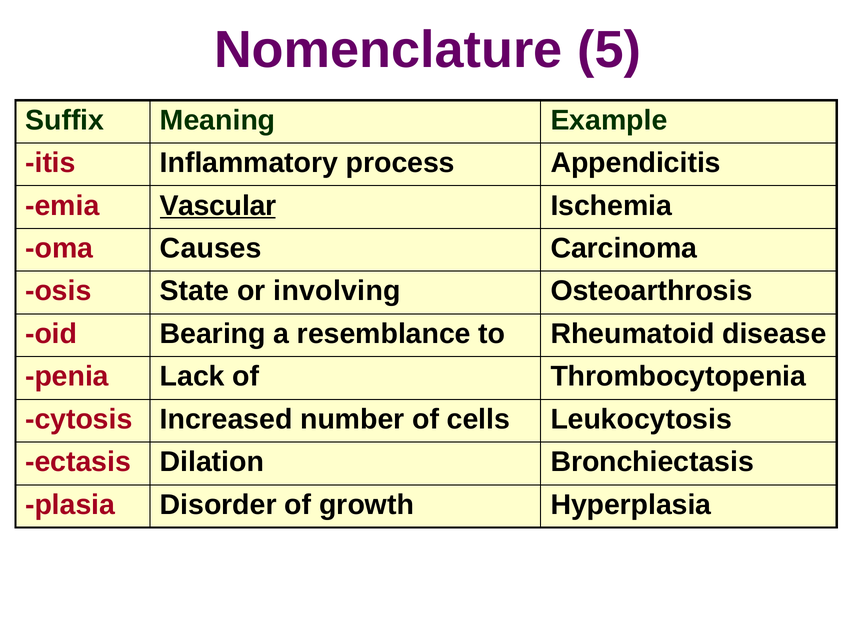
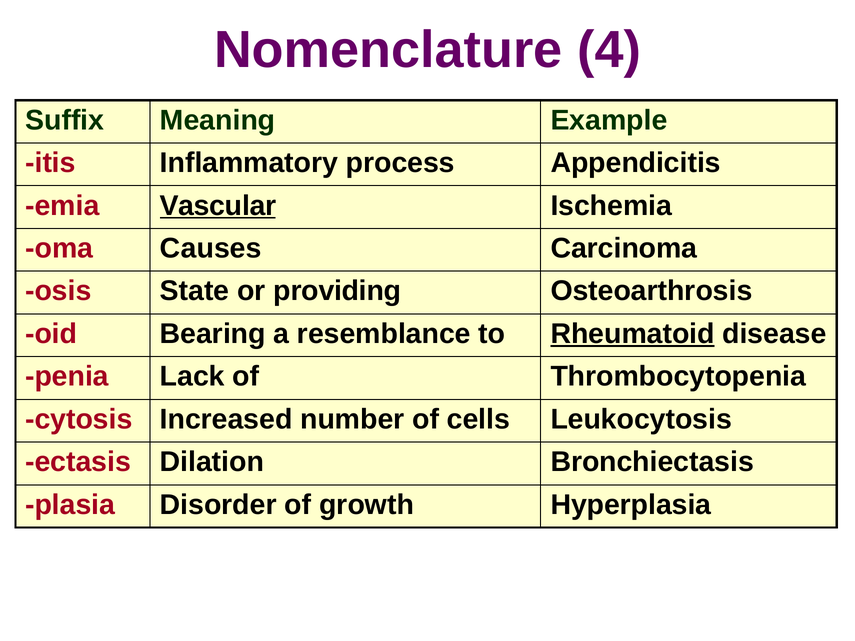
5: 5 -> 4 (609, 50)
involving: involving -> providing (337, 291)
Rheumatoid underline: none -> present (633, 334)
